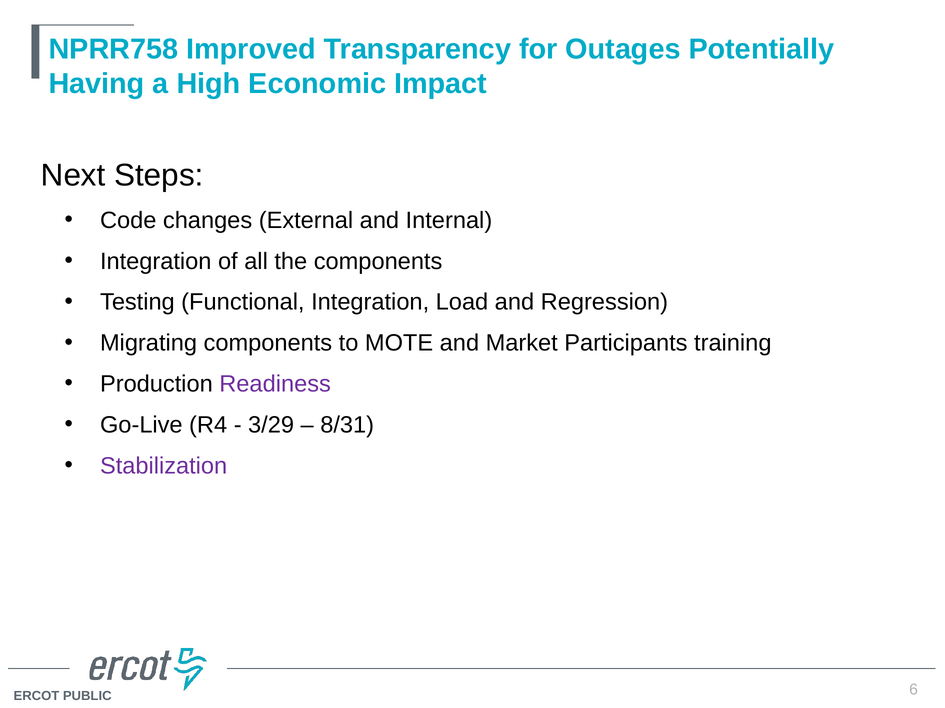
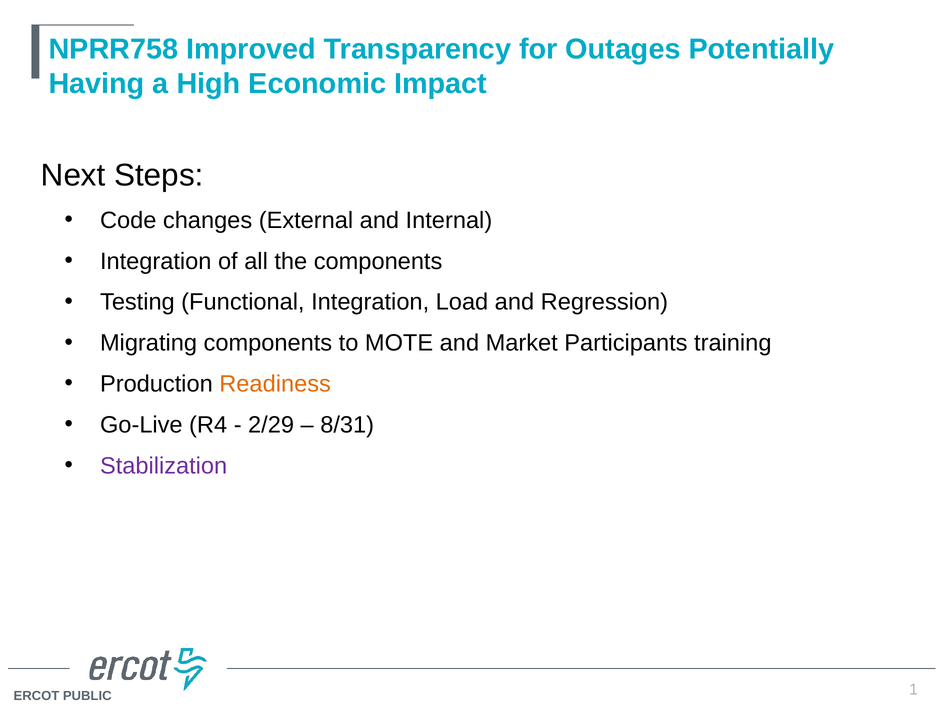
Readiness colour: purple -> orange (275, 384)
3/29: 3/29 -> 2/29 (271, 425)
6: 6 -> 1 (914, 690)
